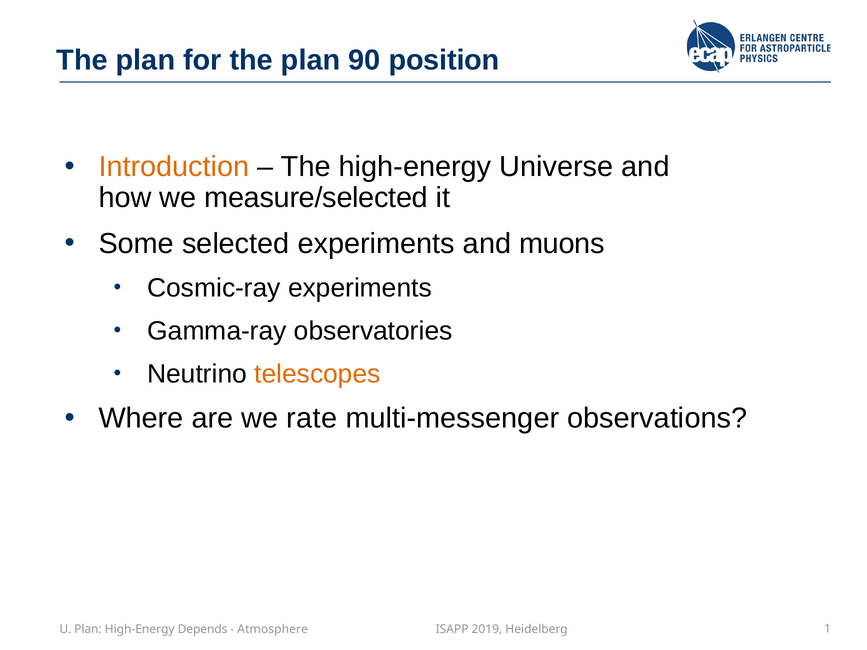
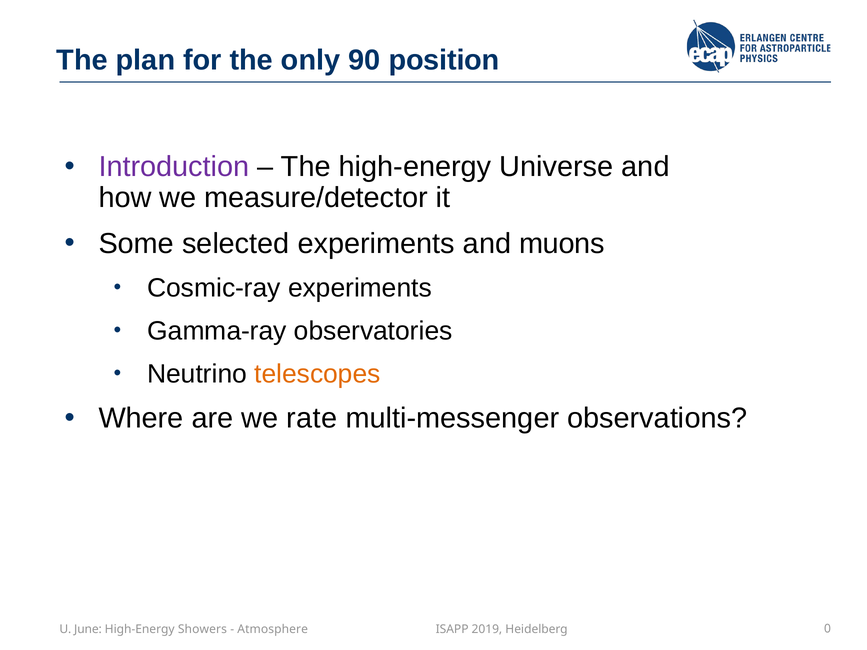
for the plan: plan -> only (311, 60)
Introduction colour: orange -> purple (174, 167)
measure/selected: measure/selected -> measure/detector (316, 198)
U Plan: Plan -> June (88, 630)
Depends: Depends -> Showers (202, 630)
1: 1 -> 0 (828, 629)
